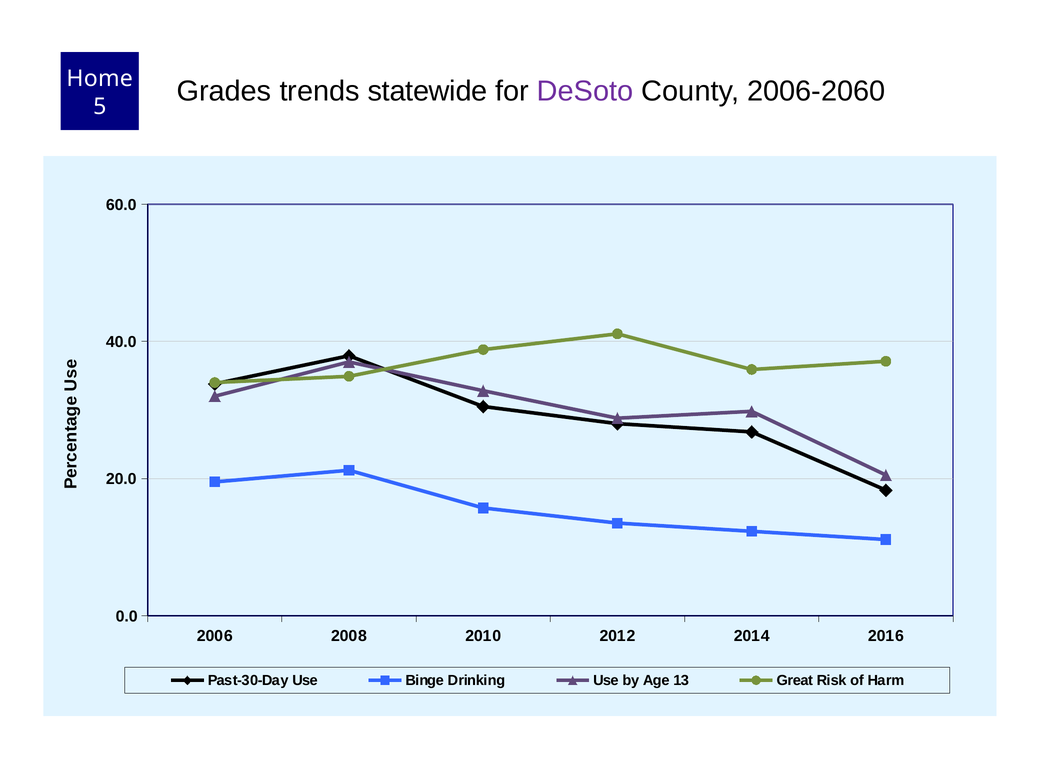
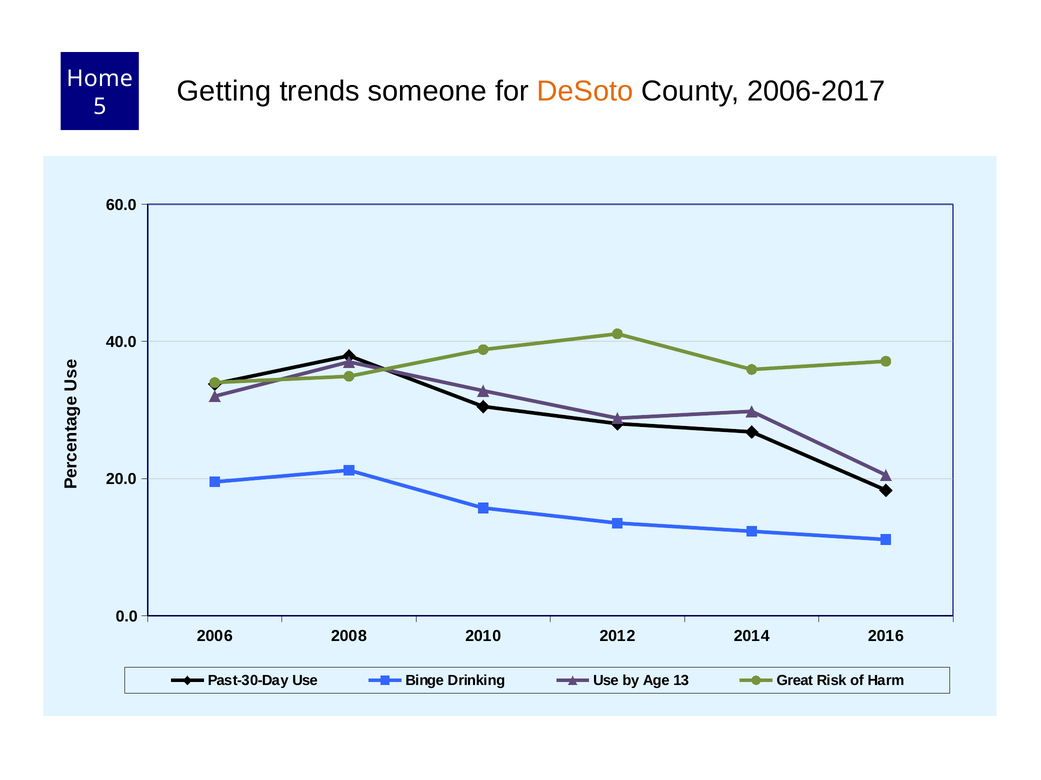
Grades: Grades -> Getting (224, 91)
statewide: statewide -> someone (427, 91)
DeSoto colour: purple -> orange (585, 91)
2006-2060: 2006-2060 -> 2006-2017 (816, 91)
